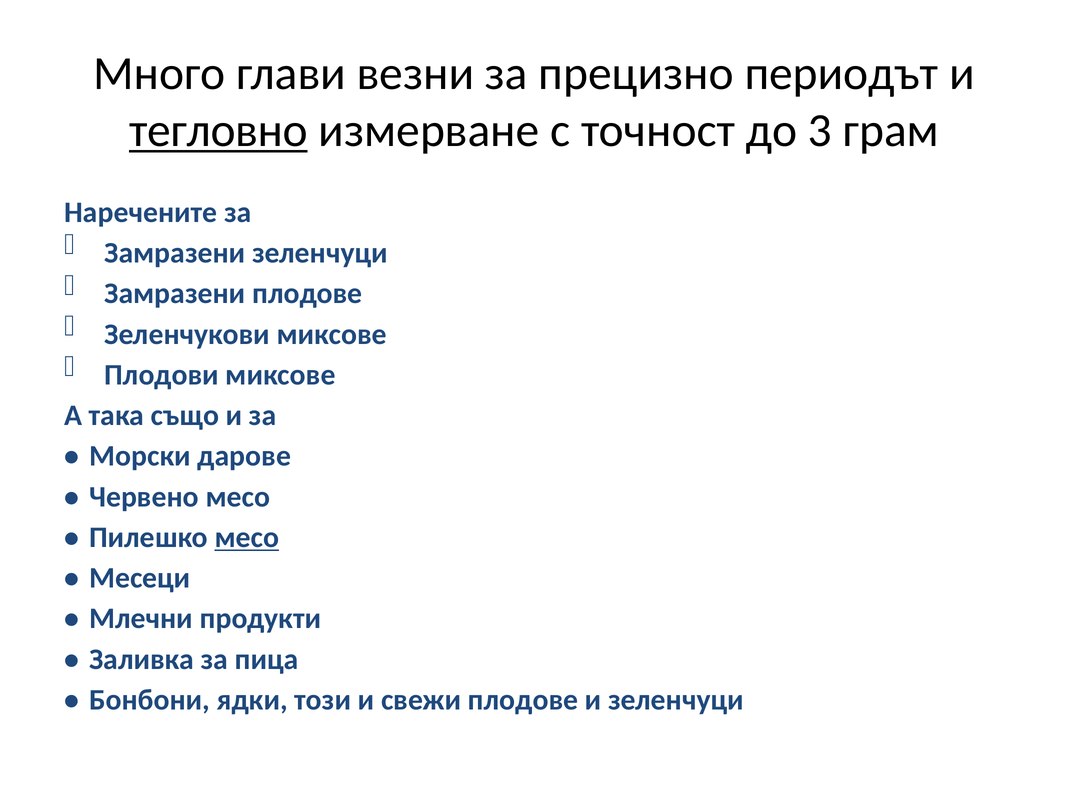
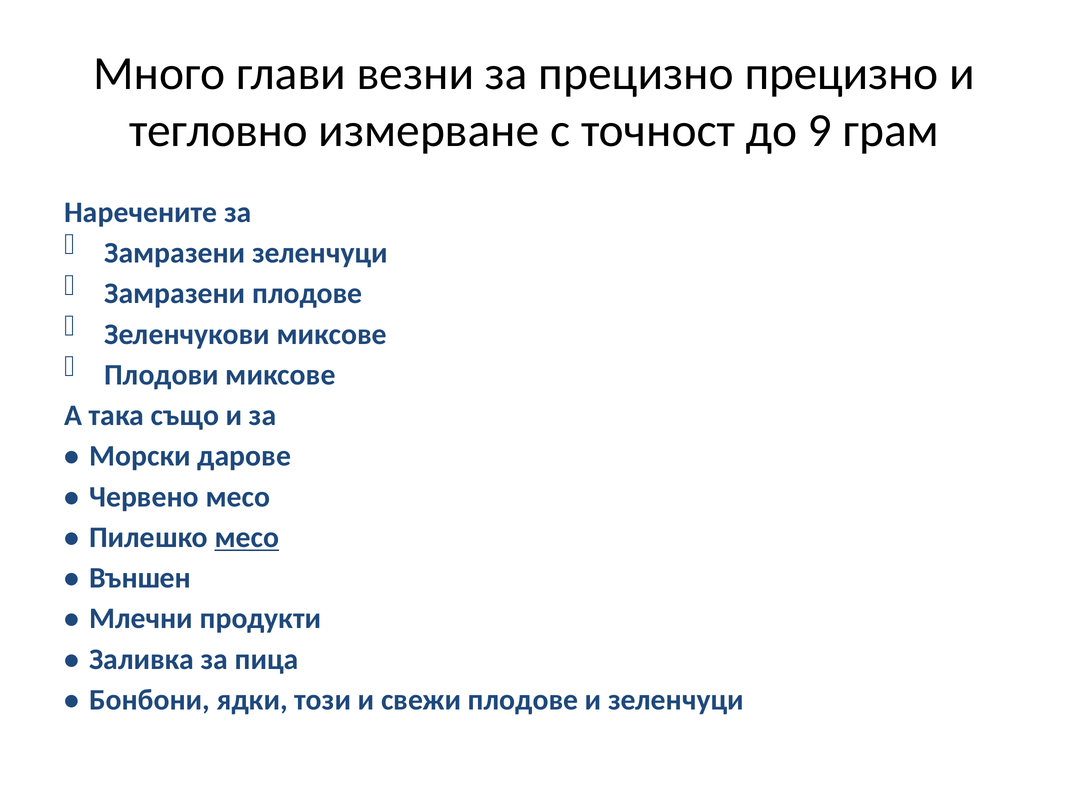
прецизно периодът: периодът -> прецизно (841, 74)
тегловно underline: present -> none (219, 131)
3: 3 -> 9 (820, 131)
Месеци: Месеци -> Външен (140, 578)
